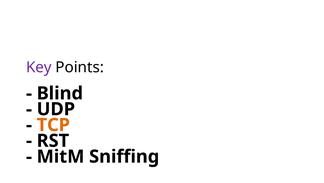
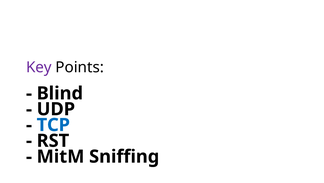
TCP colour: orange -> blue (53, 124)
